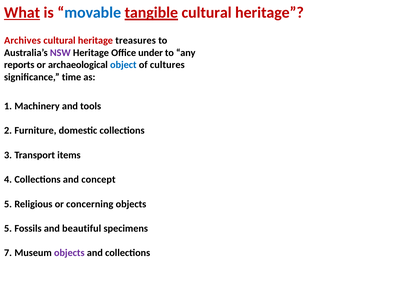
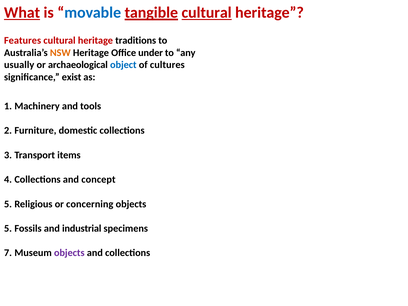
cultural underline: none -> present (207, 13)
Archives: Archives -> Features (23, 40)
treasures: treasures -> traditions (136, 40)
NSW colour: purple -> orange (60, 53)
reports: reports -> usually (19, 65)
time: time -> exist (72, 77)
beautiful: beautiful -> industrial (82, 228)
